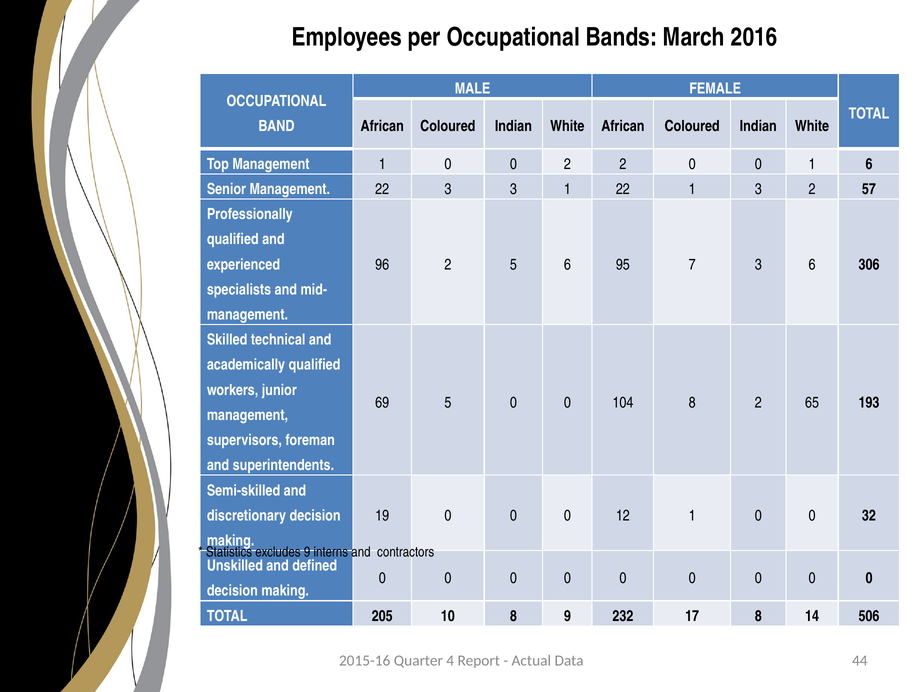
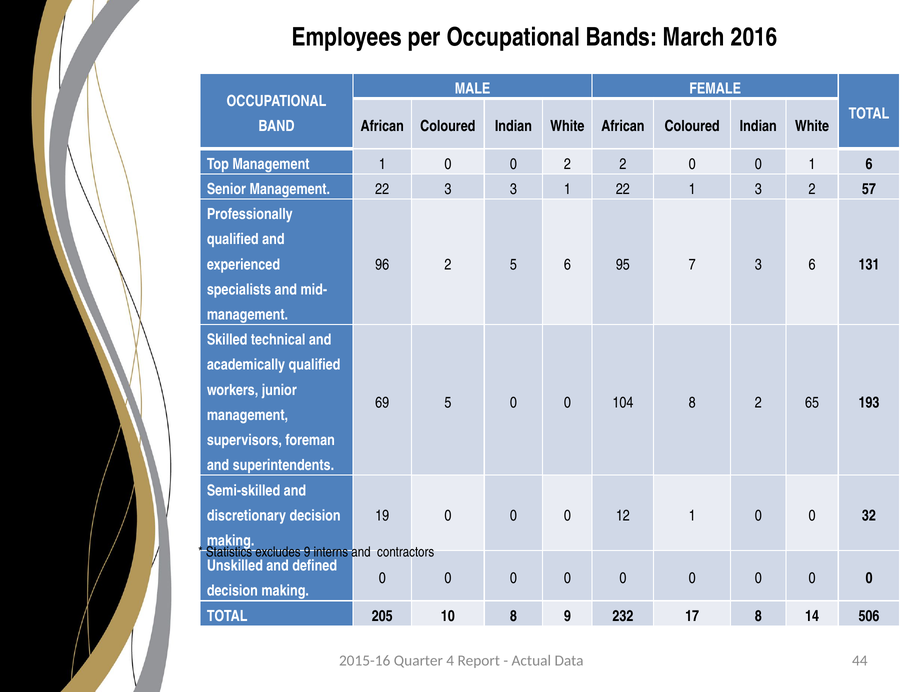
306: 306 -> 131 (869, 265)
